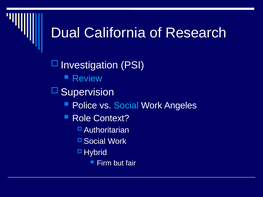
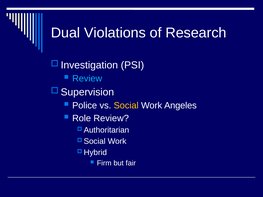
California: California -> Violations (115, 33)
Social colour: light blue -> yellow (126, 106)
Role Context: Context -> Review (111, 118)
